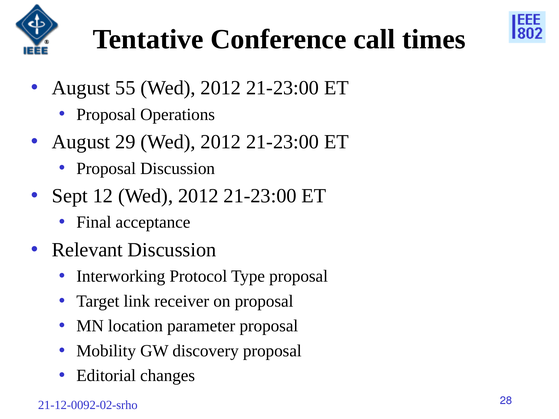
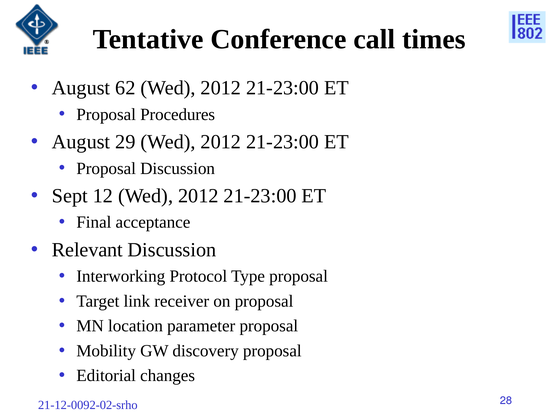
55: 55 -> 62 (125, 88)
Operations: Operations -> Procedures (178, 114)
